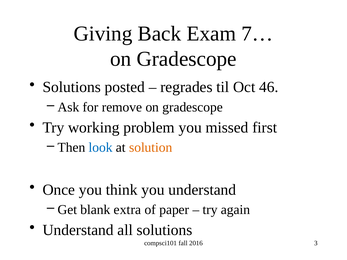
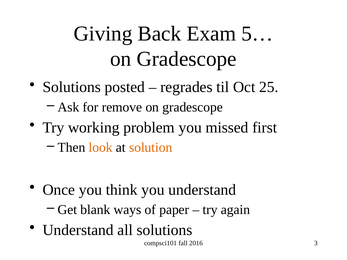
7…: 7… -> 5… (257, 34)
46: 46 -> 25 (269, 87)
look colour: blue -> orange (101, 148)
extra: extra -> ways (128, 210)
